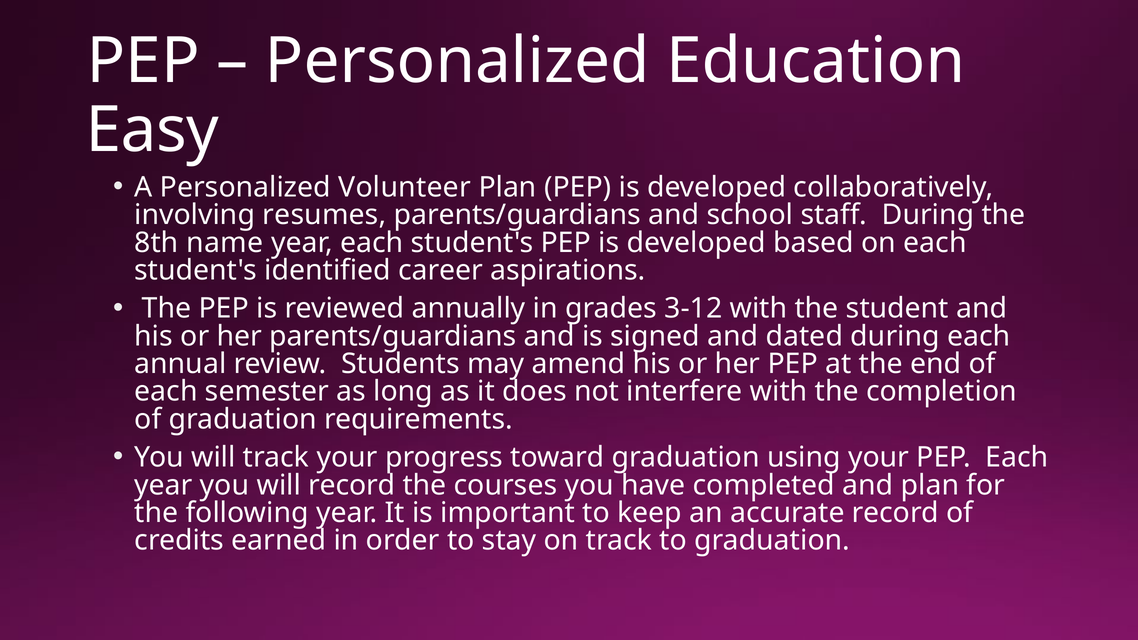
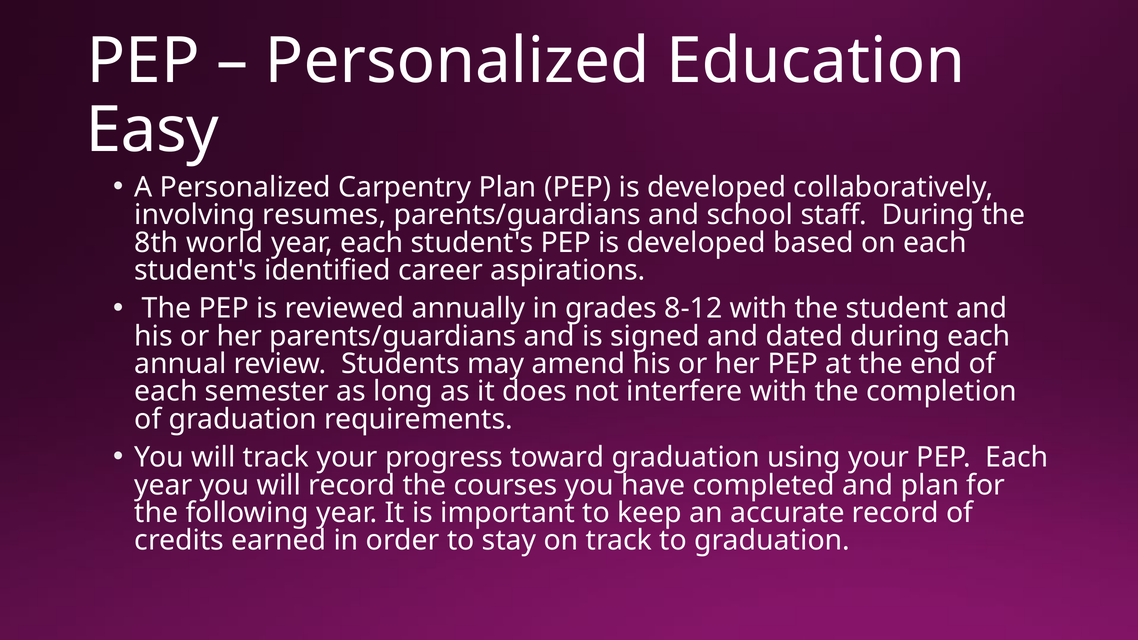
Volunteer: Volunteer -> Carpentry (405, 187)
name: name -> world (225, 243)
3-12: 3-12 -> 8-12 (693, 309)
